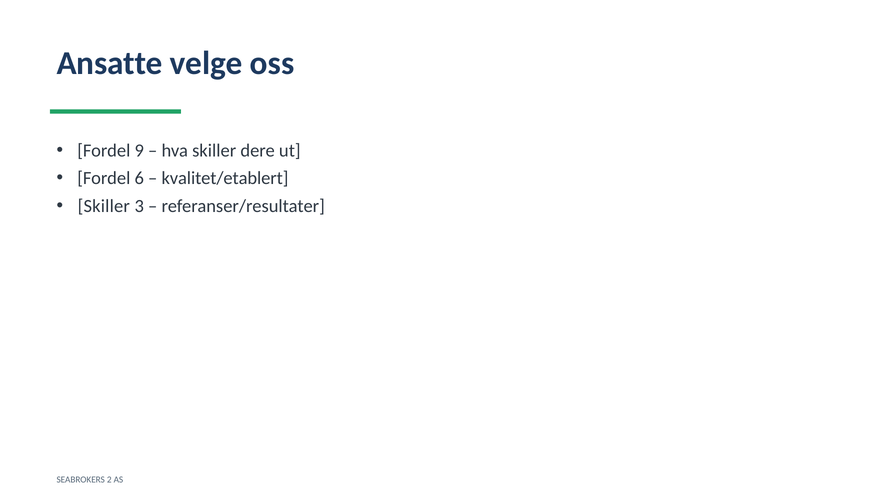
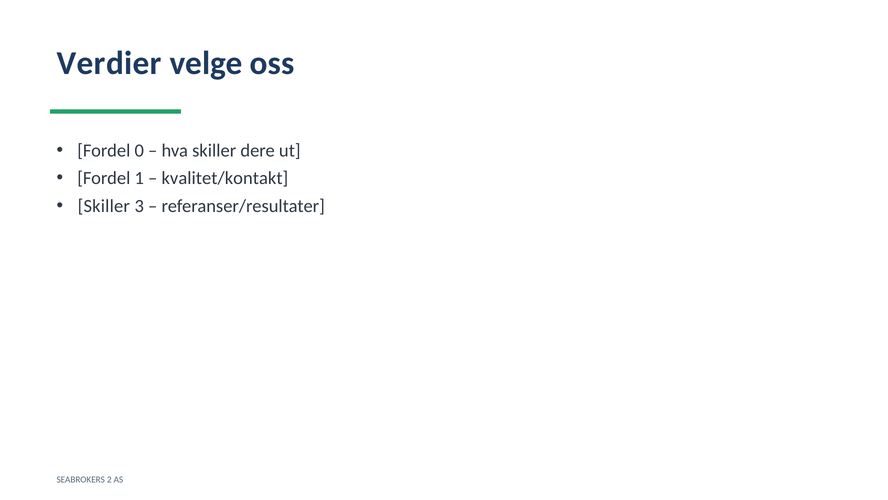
Ansatte: Ansatte -> Verdier (109, 63)
9: 9 -> 0 (139, 150)
6: 6 -> 1 (139, 178)
kvalitet/etablert: kvalitet/etablert -> kvalitet/kontakt (225, 178)
